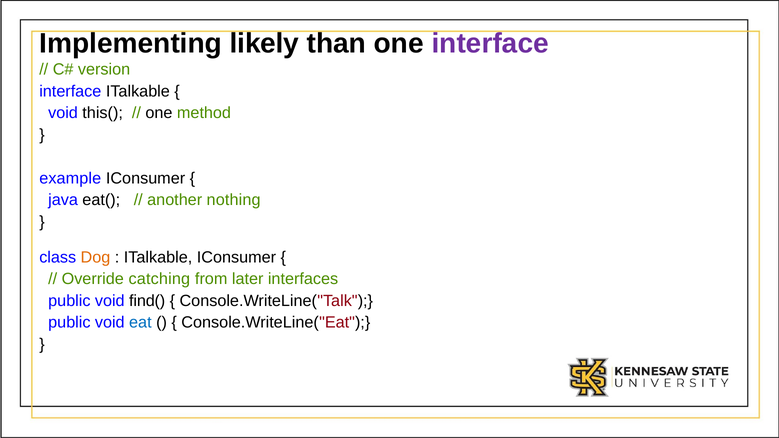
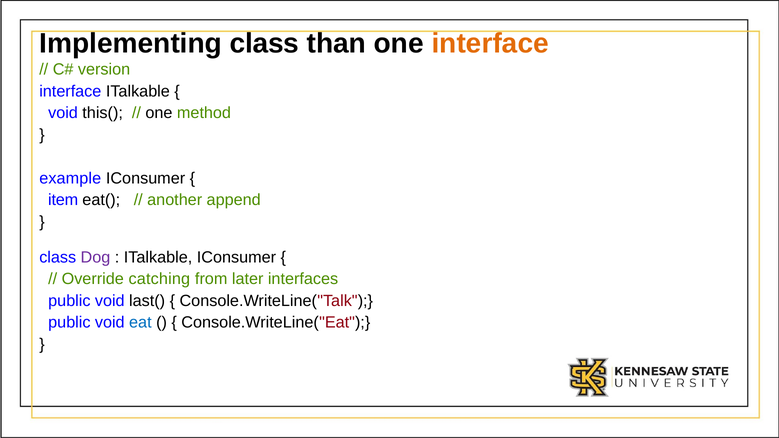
Implementing likely: likely -> class (264, 43)
interface colour: purple -> orange (490, 43)
java: java -> item (63, 200)
nothing: nothing -> append (234, 200)
Dog colour: orange -> purple (95, 257)
find(: find( -> last( (147, 301)
